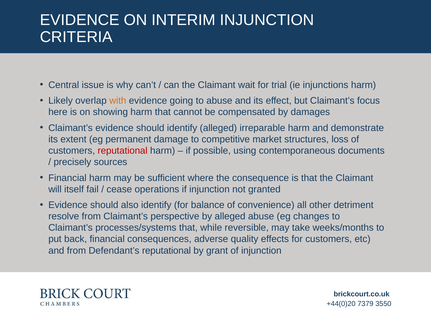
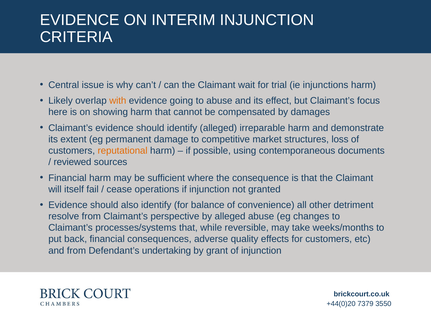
reputational colour: red -> orange (123, 151)
precisely: precisely -> reviewed (72, 162)
Defendant’s reputational: reputational -> undertaking (166, 251)
